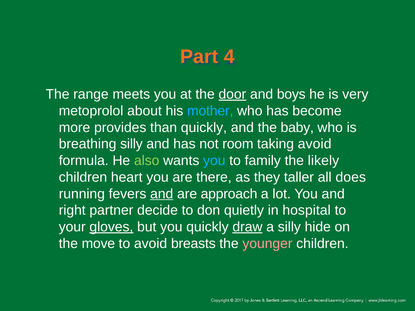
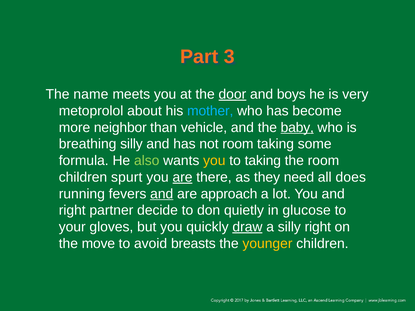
4: 4 -> 3 (229, 57)
range: range -> name (91, 94)
provides: provides -> neighbor (120, 128)
than quickly: quickly -> vehicle (204, 128)
baby underline: none -> present (297, 128)
taking avoid: avoid -> some (315, 144)
you colour: light blue -> yellow (214, 161)
to family: family -> taking (263, 161)
the likely: likely -> room (323, 161)
heart: heart -> spurt (127, 177)
are underline: none -> present (183, 177)
taller: taller -> need (299, 177)
hospital: hospital -> glucose (307, 211)
gloves underline: present -> none (111, 227)
silly hide: hide -> right (318, 227)
younger colour: pink -> yellow (267, 244)
